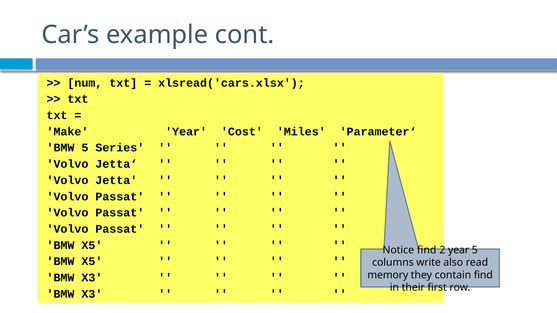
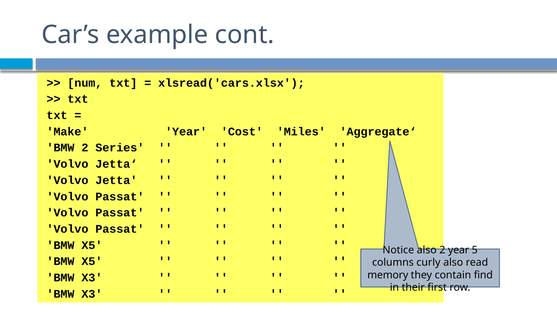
Parameter‘: Parameter‘ -> Aggregate‘ (378, 132)
BMW 5: 5 -> 2 (85, 148)
Notice find: find -> also (427, 250)
write: write -> curly (428, 263)
